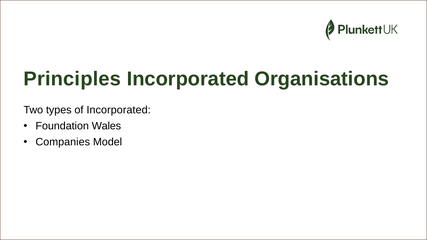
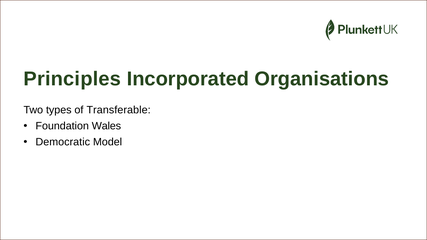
of Incorporated: Incorporated -> Transferable (119, 110)
Companies: Companies -> Democratic (63, 142)
